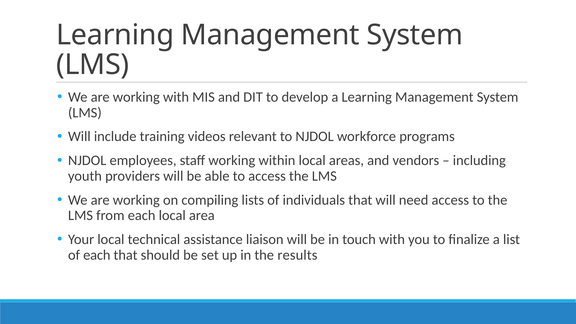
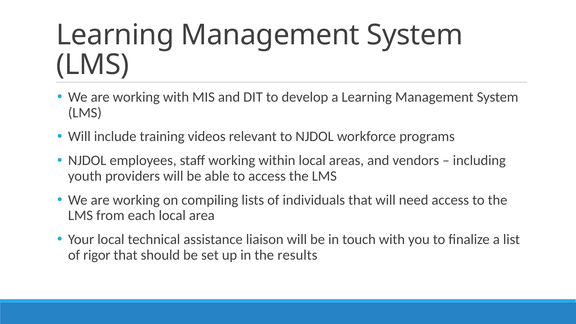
of each: each -> rigor (97, 255)
